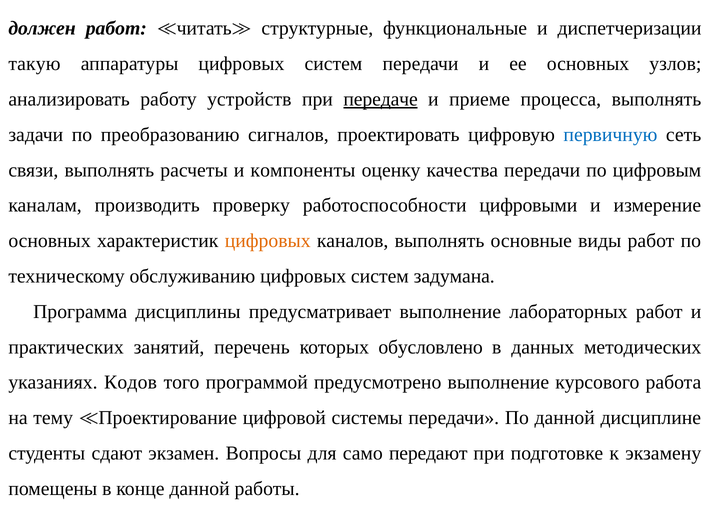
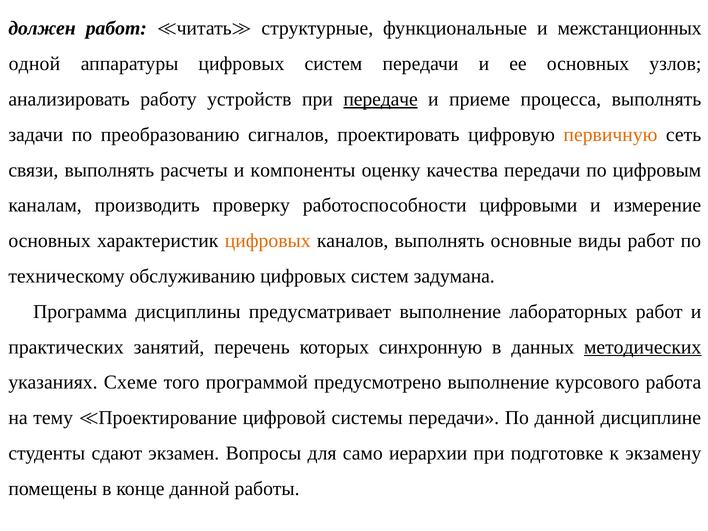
диспетчеризации: диспетчеризации -> межстанционных (630, 28)
такую: такую -> одной (34, 64)
первичную colour: blue -> orange (610, 135)
обусловлено: обусловлено -> синхронную (431, 347)
методических underline: none -> present (643, 347)
Кодов: Кодов -> Схеме (131, 382)
передают: передают -> иерархии (428, 453)
